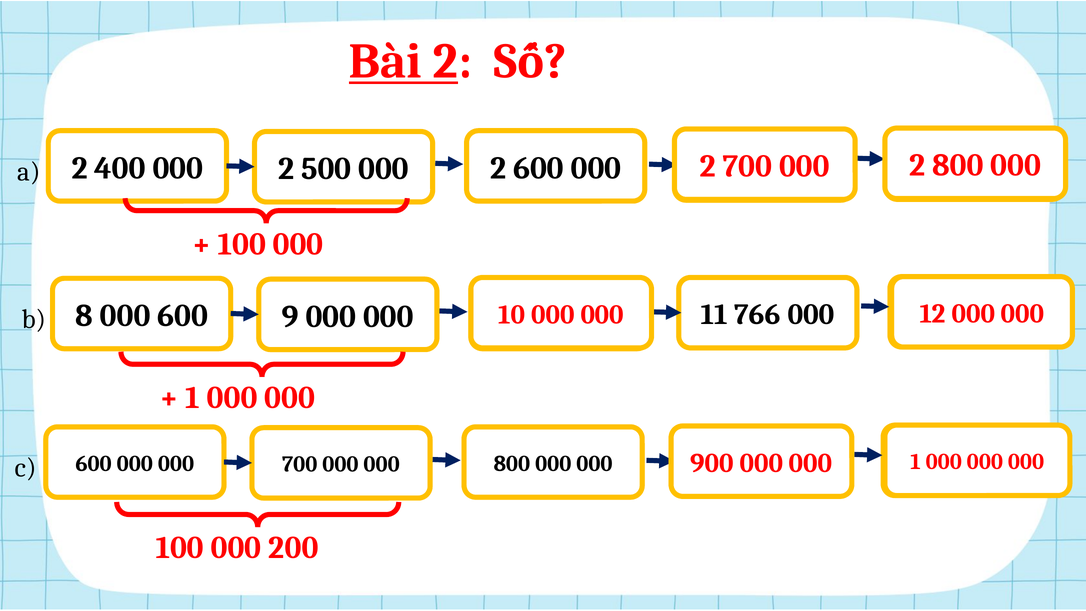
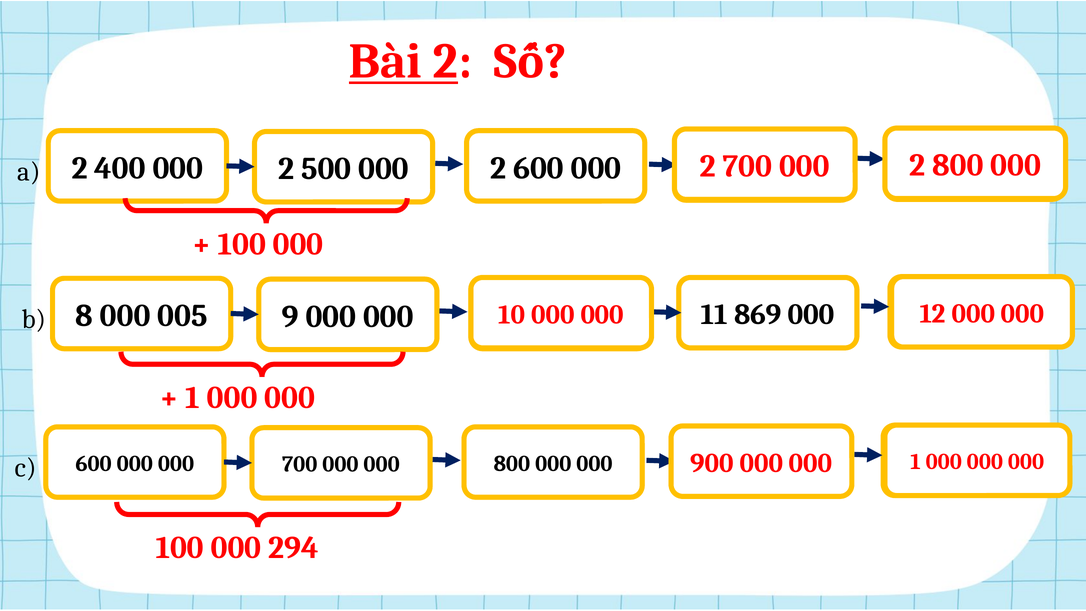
000 600: 600 -> 005 (183, 316)
766: 766 -> 869 (758, 315)
200: 200 -> 294 (294, 548)
